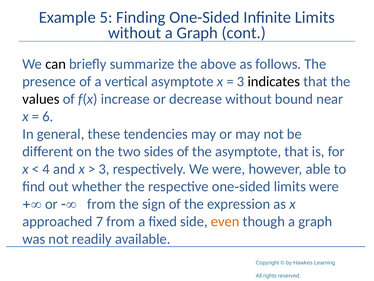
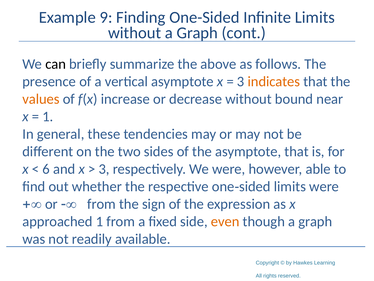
5: 5 -> 9 (106, 17)
indicates colour: black -> orange (274, 81)
values colour: black -> orange (41, 99)
6: 6 -> 1 (48, 116)
4: 4 -> 6 (46, 169)
approached 7: 7 -> 1 (100, 221)
